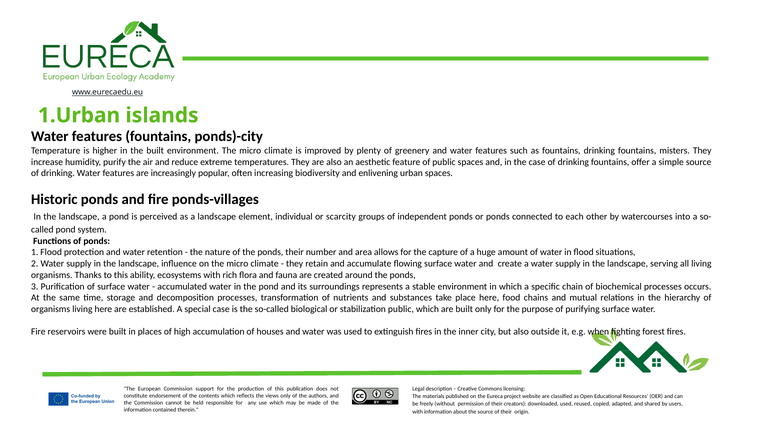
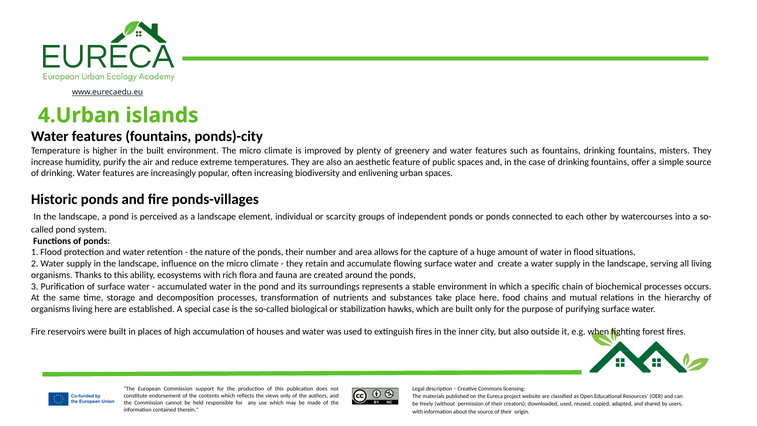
1.Urban: 1.Urban -> 4.Urban (79, 115)
stabilization public: public -> hawks (401, 309)
